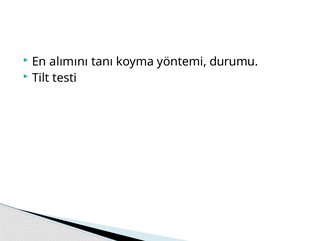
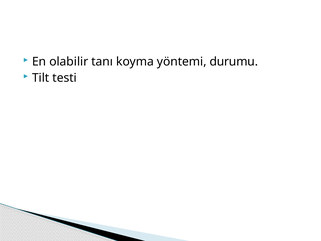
alımını: alımını -> olabilir (69, 62)
